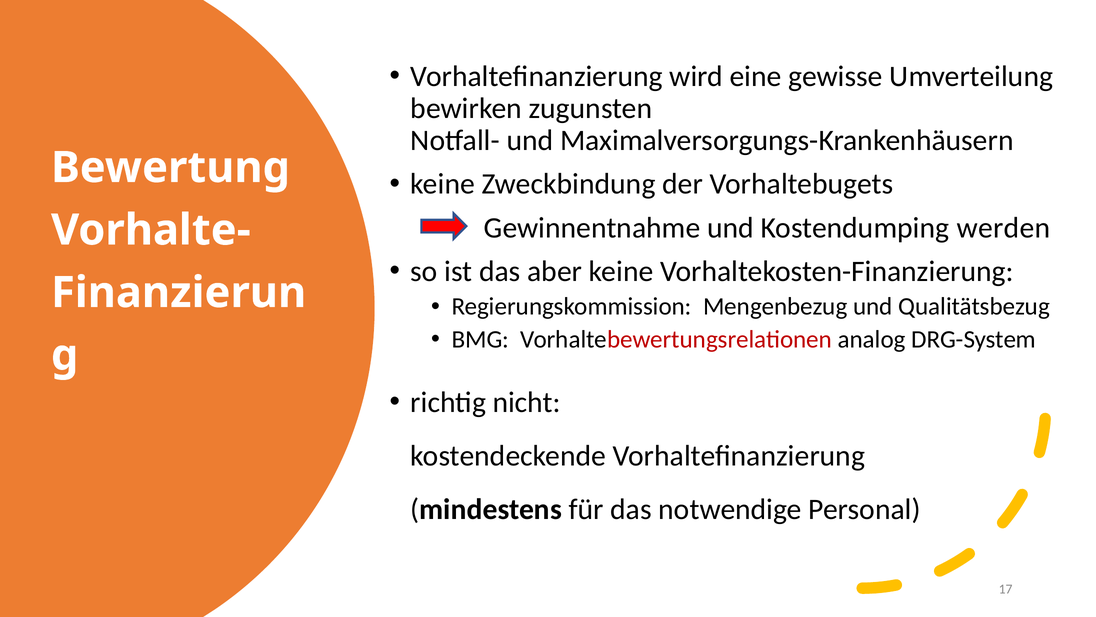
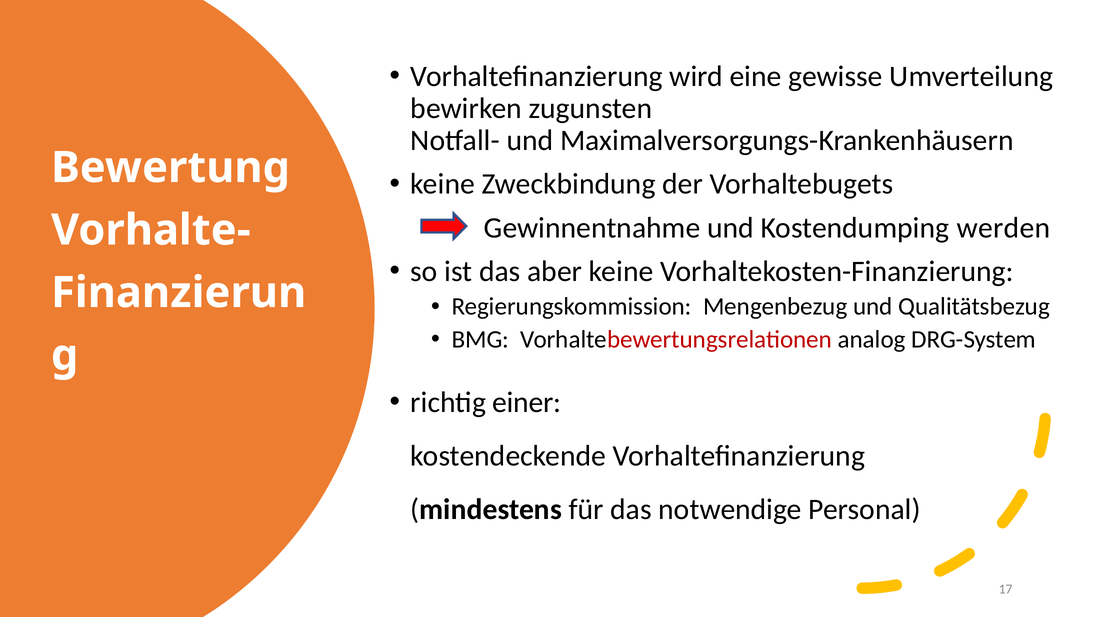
nicht: nicht -> einer (527, 402)
